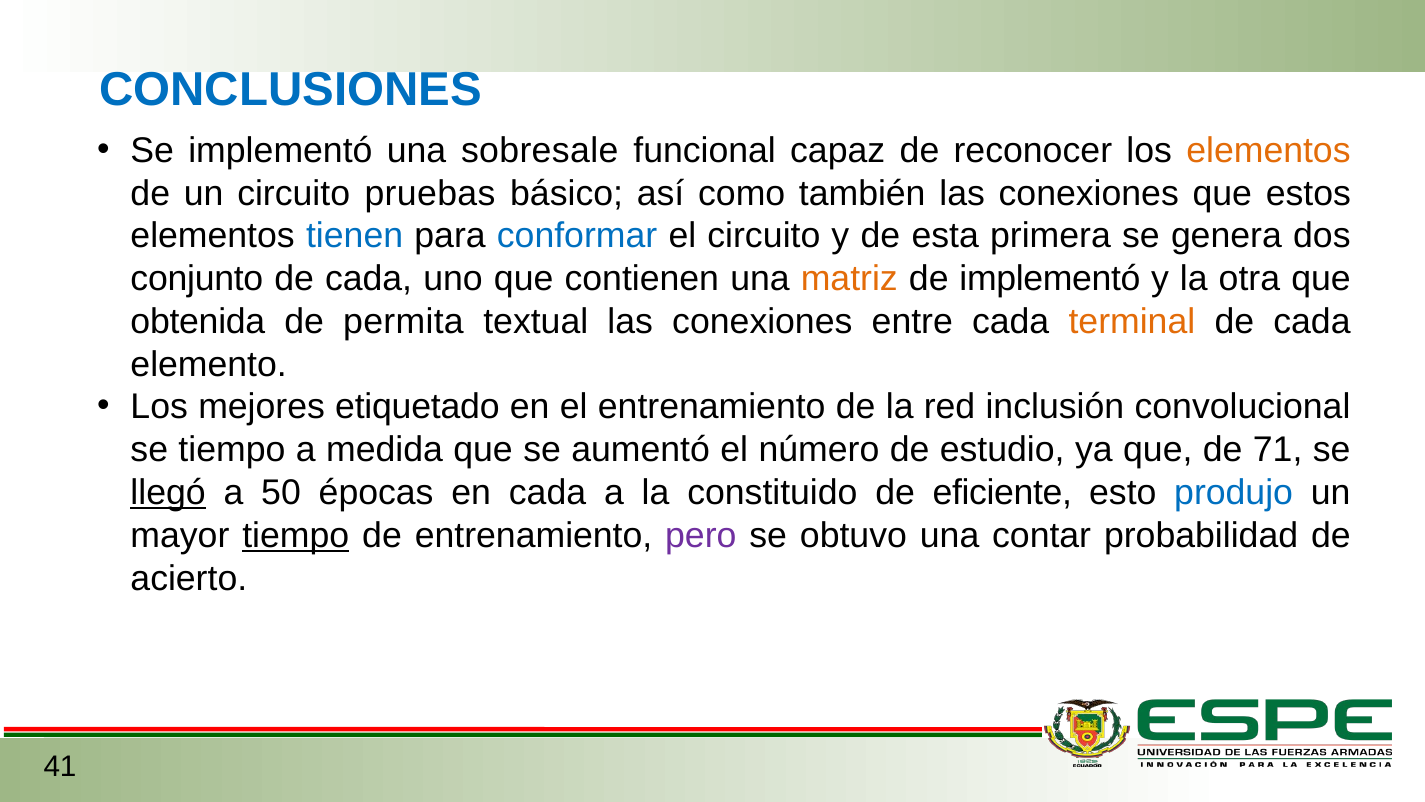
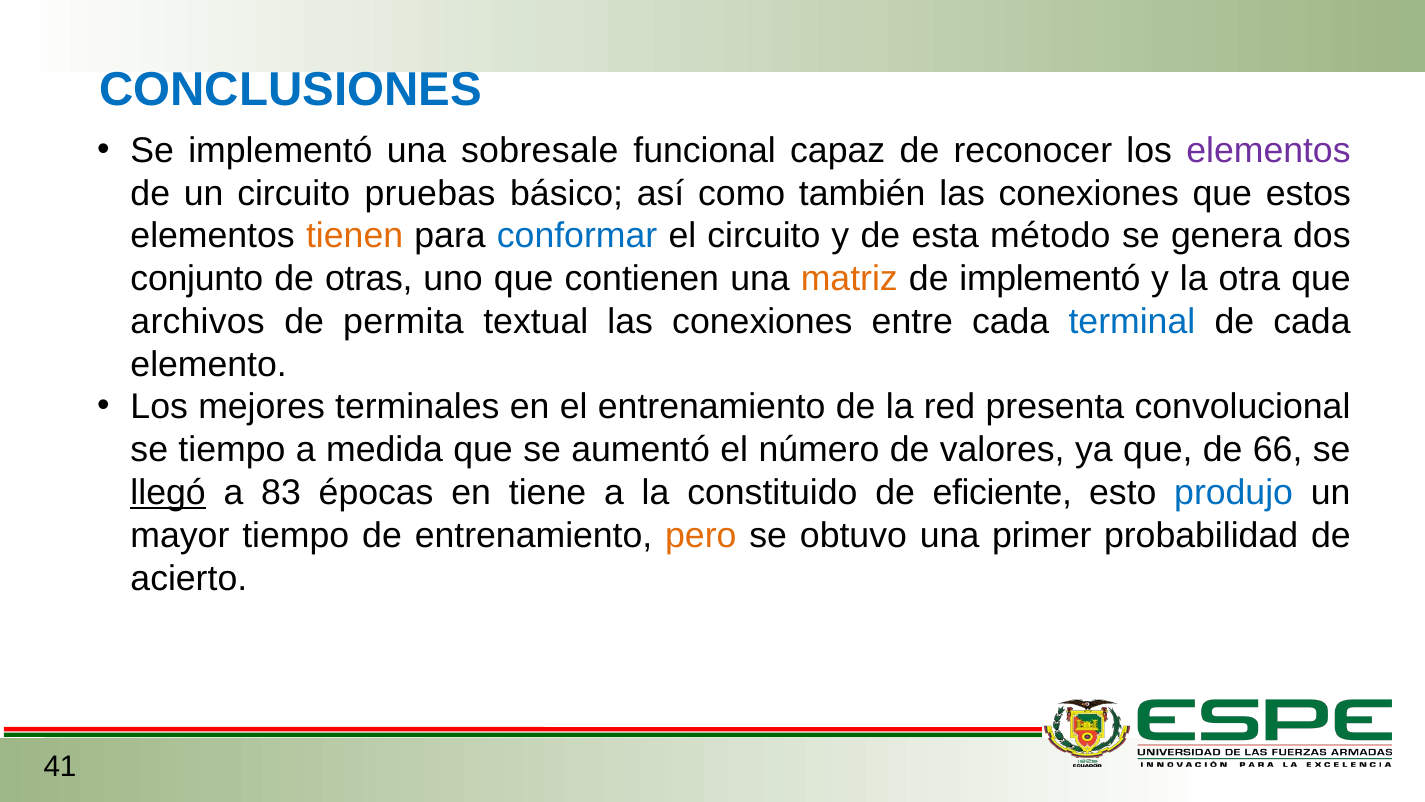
elementos colour: orange -> purple (1268, 150)
tienen colour: blue -> orange (355, 236)
primera: primera -> método (1050, 236)
cada: cada -> otras (369, 279)
obtenida: obtenida -> archivos (198, 321)
terminal colour: orange -> blue (1132, 321)
etiquetado: etiquetado -> terminales (417, 407)
inclusión: inclusión -> presenta (1055, 407)
estudio: estudio -> valores (1002, 450)
71: 71 -> 66 (1278, 450)
50: 50 -> 83 (281, 492)
en cada: cada -> tiene (548, 492)
tiempo underline: present -> none (296, 535)
pero colour: purple -> orange (701, 535)
contar: contar -> primer (1042, 535)
